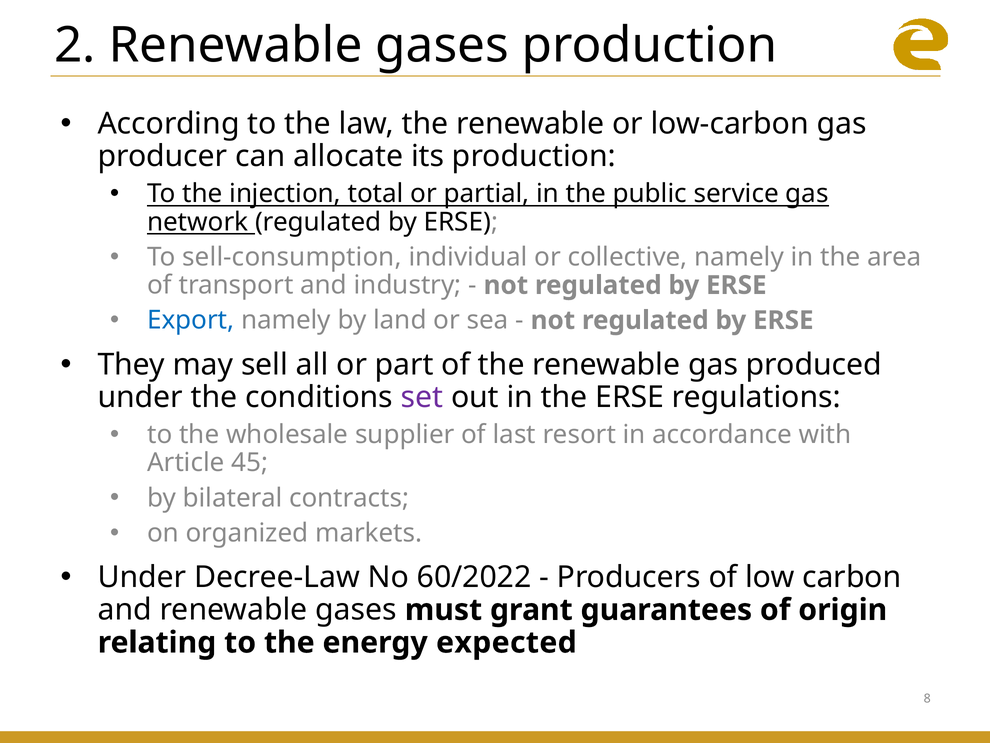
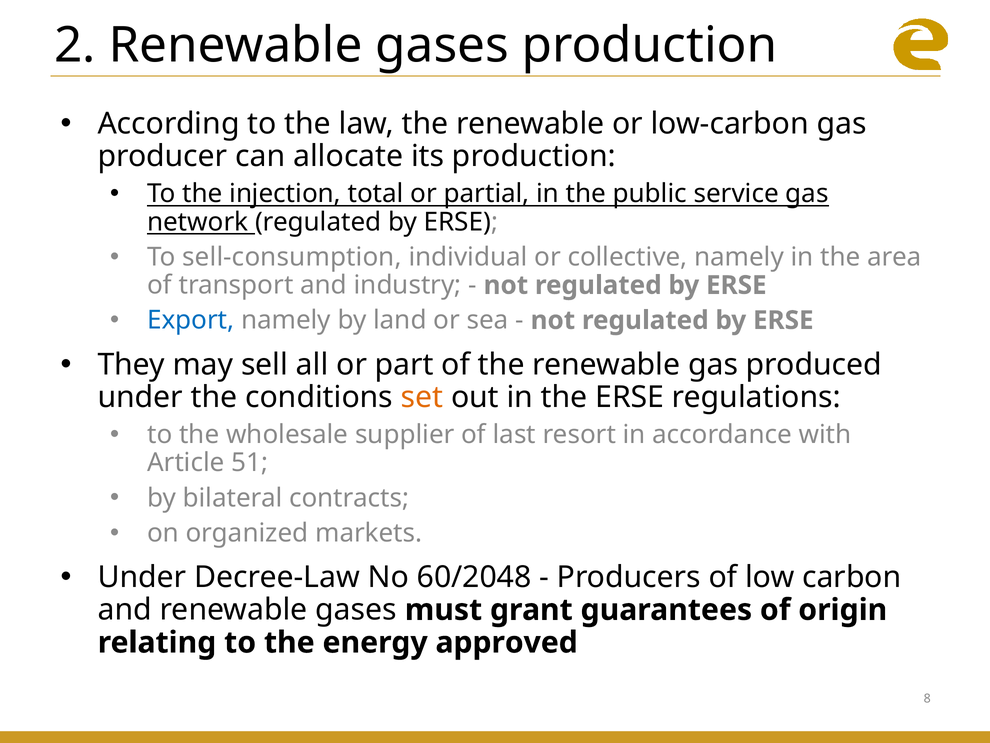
set colour: purple -> orange (422, 397)
45: 45 -> 51 (250, 463)
60/2022: 60/2022 -> 60/2048 (474, 577)
expected: expected -> approved (507, 642)
